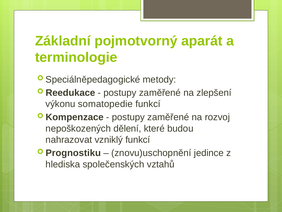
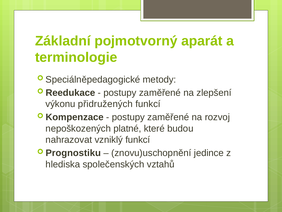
somatopedie: somatopedie -> přidružených (105, 104)
dělení: dělení -> platné (127, 128)
